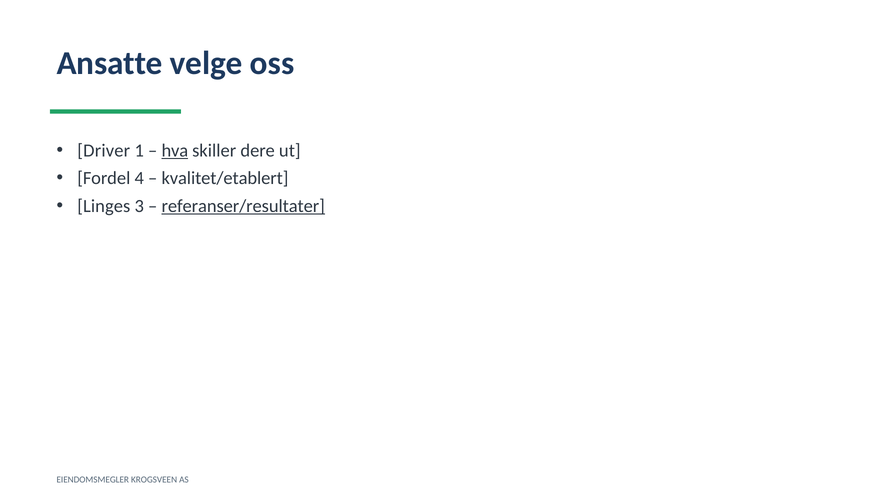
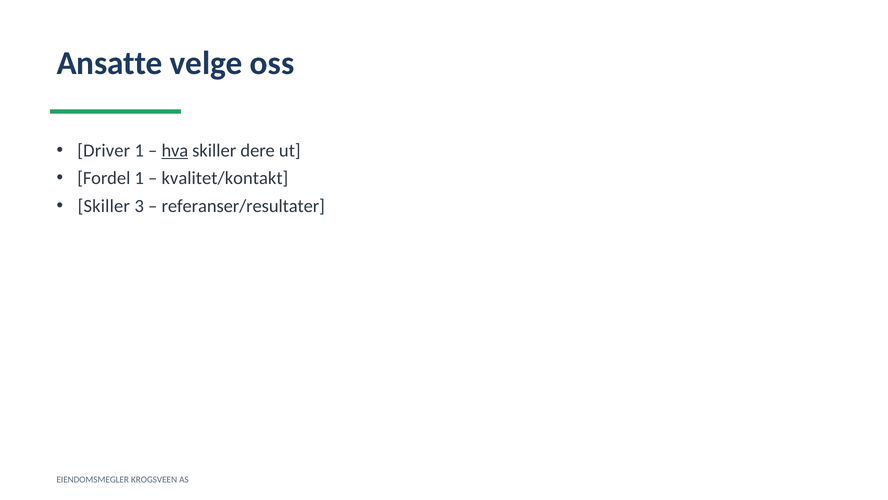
Fordel 4: 4 -> 1 (139, 178)
kvalitet/etablert: kvalitet/etablert -> kvalitet/kontakt (225, 178)
Linges: Linges -> Skiller (104, 206)
referanser/resultater underline: present -> none (243, 206)
